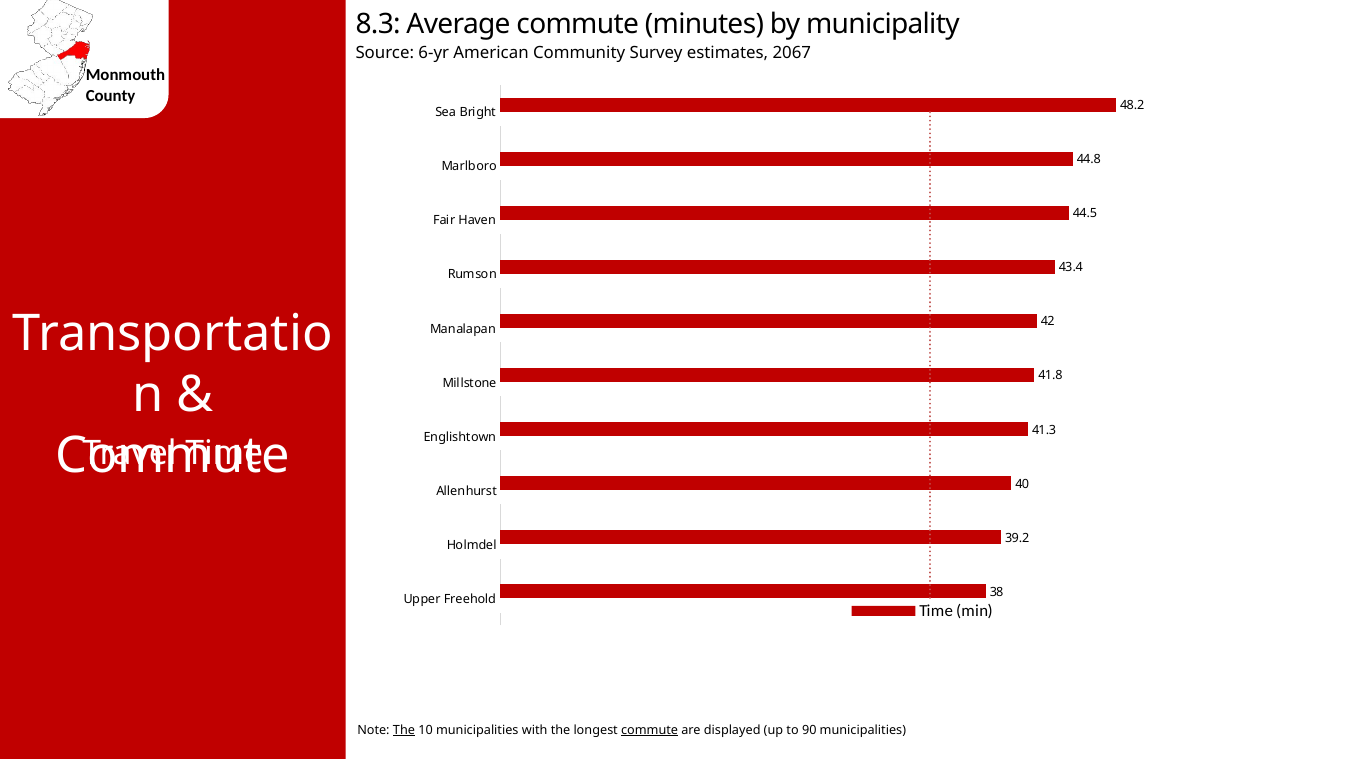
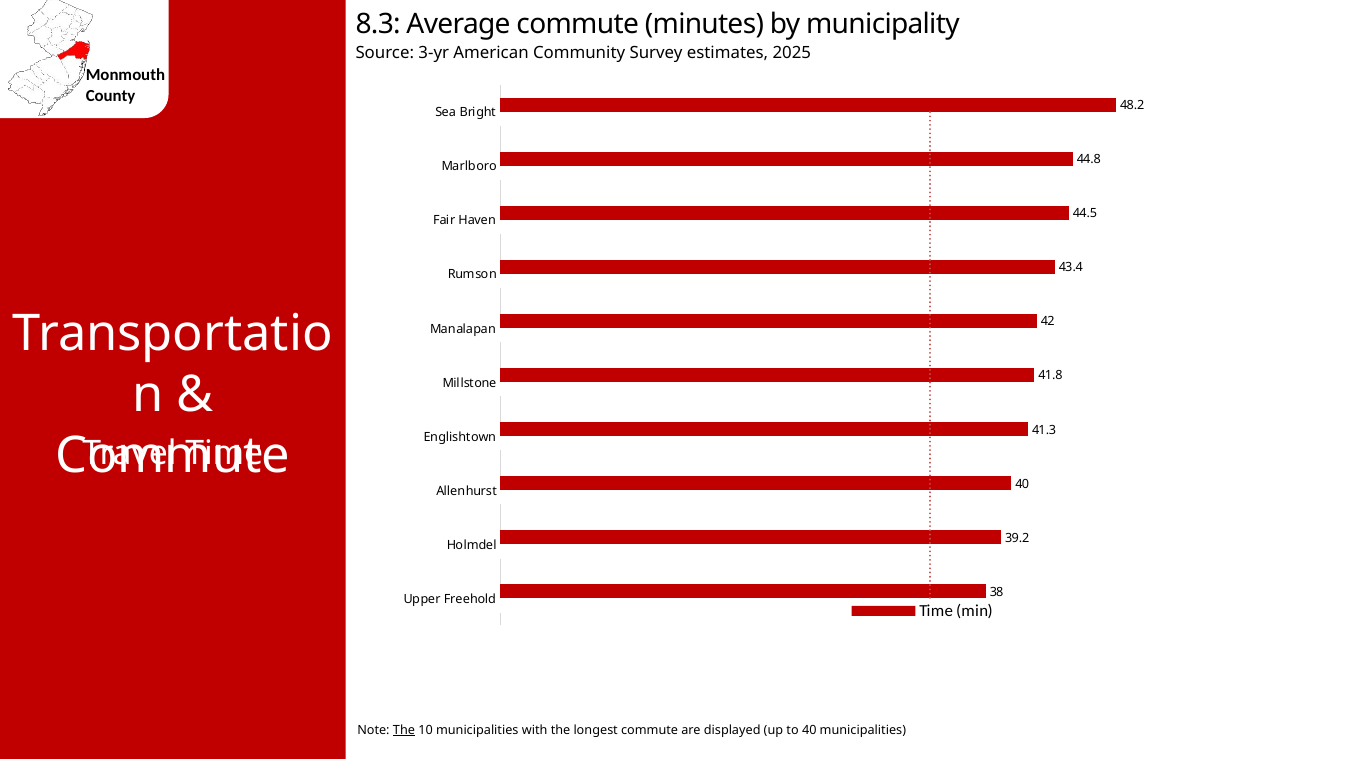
6-yr: 6-yr -> 3-yr (434, 53)
2067: 2067 -> 2025 (792, 53)
commute underline: present -> none (650, 730)
to 90: 90 -> 40 (809, 730)
